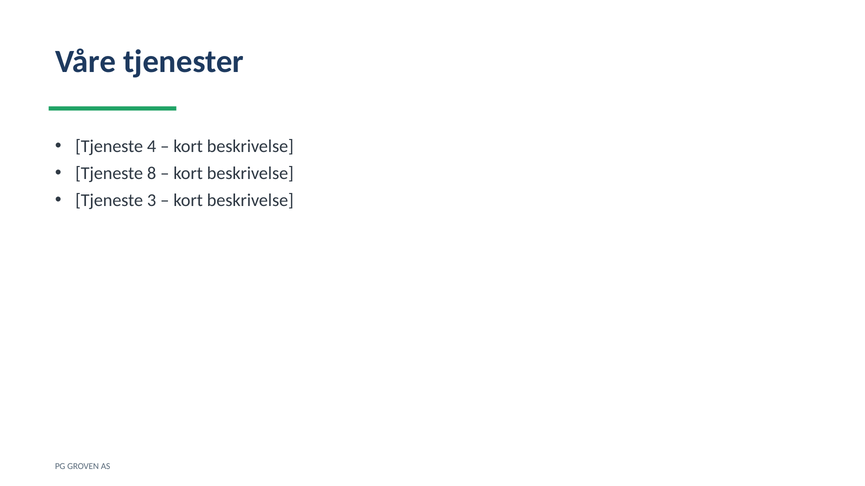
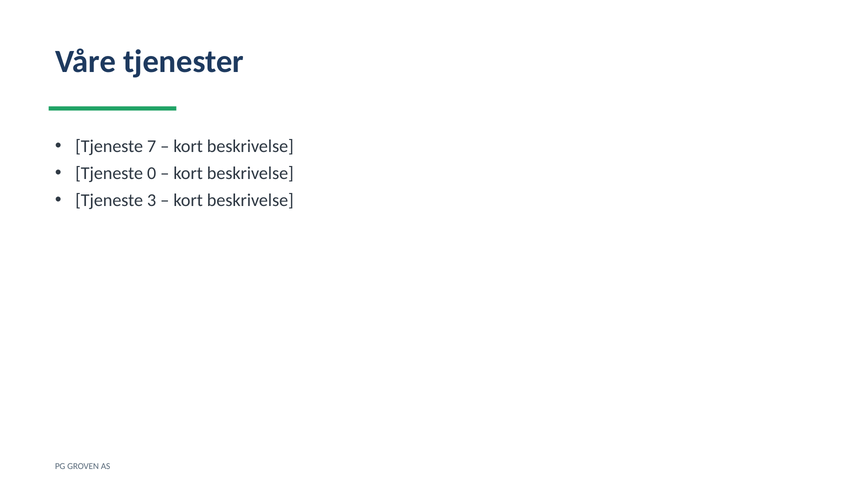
4: 4 -> 7 (152, 147)
8: 8 -> 0 (152, 174)
